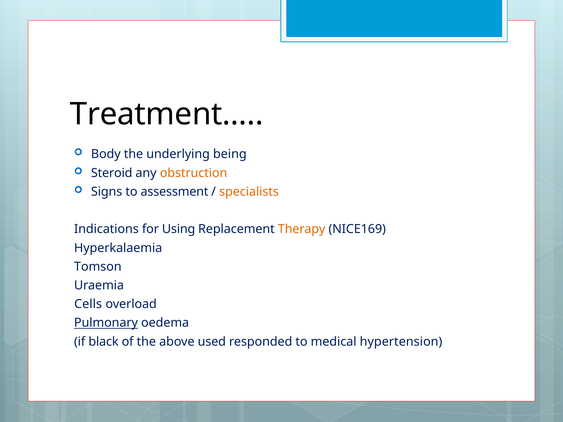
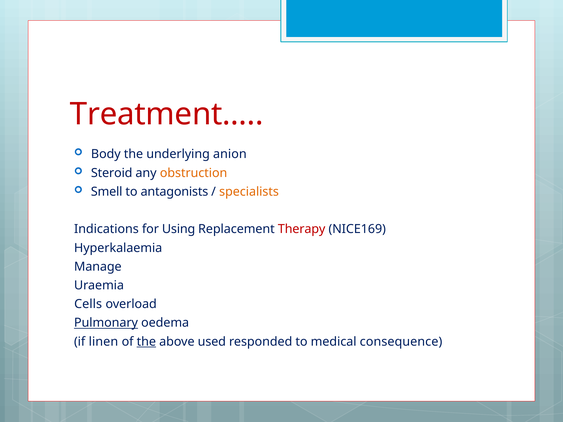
Treatment… colour: black -> red (167, 114)
being: being -> anion (230, 154)
Signs: Signs -> Smell (107, 192)
assessment: assessment -> antagonists (174, 192)
Therapy colour: orange -> red (302, 229)
Tomson: Tomson -> Manage (98, 267)
black: black -> linen (103, 342)
the underline: none -> present (146, 342)
hypertension: hypertension -> consequence (401, 342)
